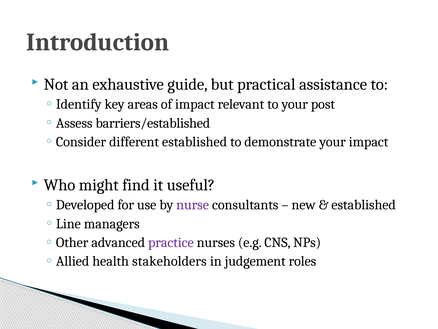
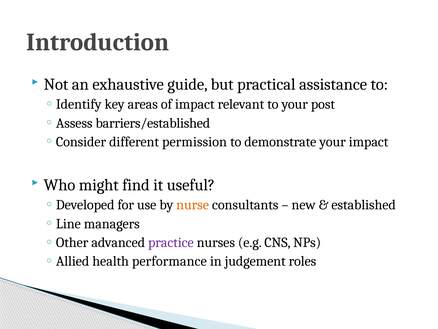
different established: established -> permission (195, 142)
nurse colour: purple -> orange (193, 205)
stakeholders: stakeholders -> performance (169, 261)
